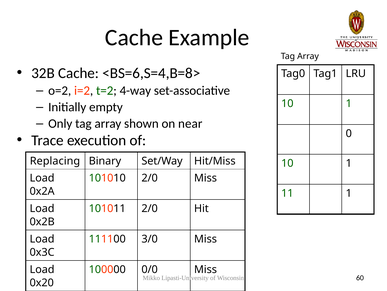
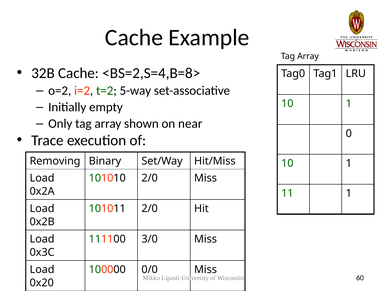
<BS=6,S=4,B=8>: <BS=6,S=4,B=8> -> <BS=2,S=4,B=8> (151, 73)
4-way: 4-way -> 5-way (135, 90)
Replacing: Replacing -> Removing (55, 161)
